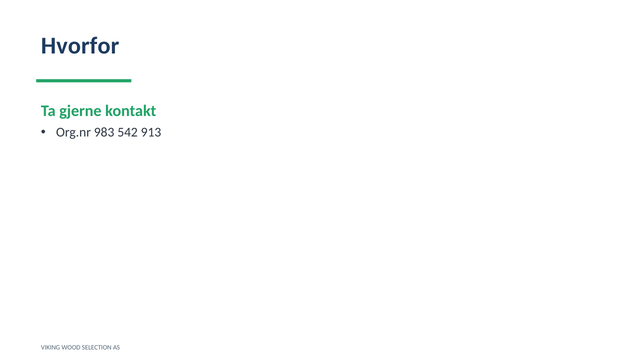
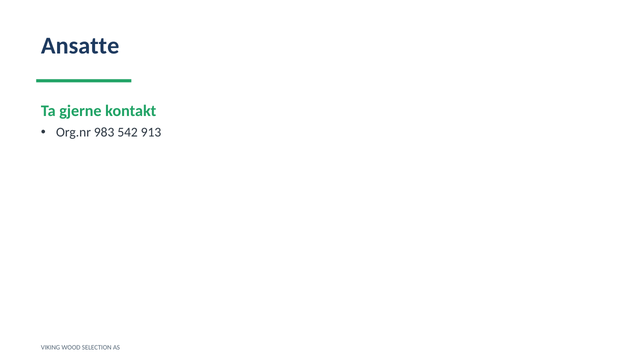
Hvorfor: Hvorfor -> Ansatte (80, 46)
